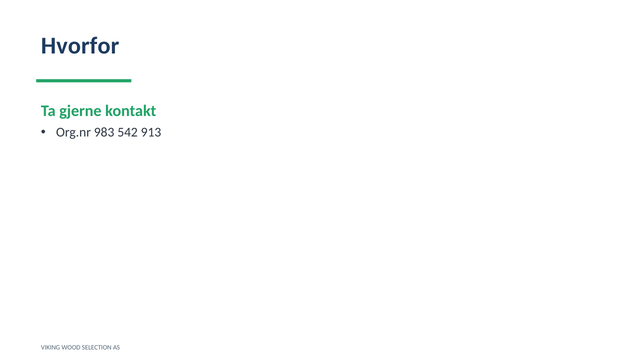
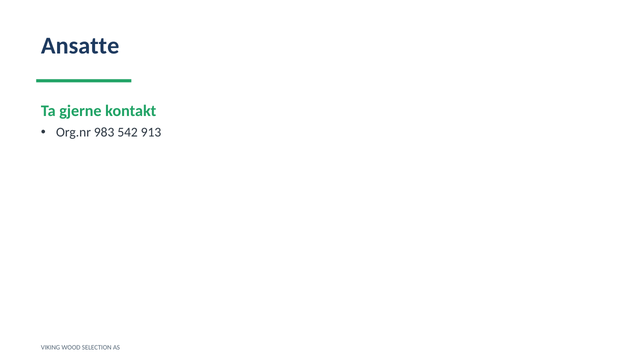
Hvorfor: Hvorfor -> Ansatte (80, 46)
